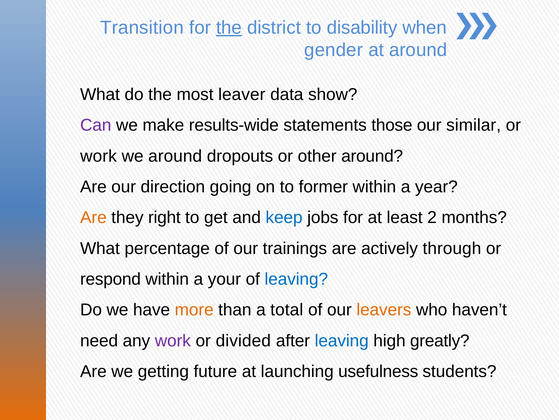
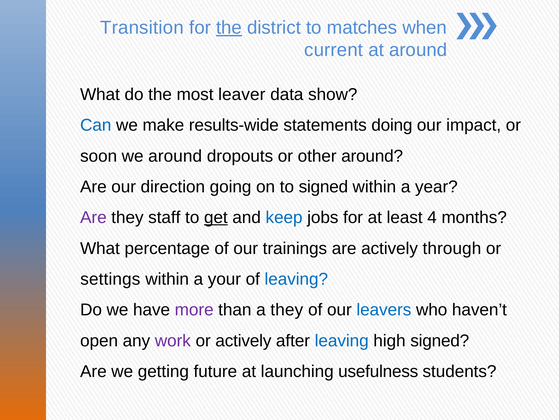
disability: disability -> matches (362, 28)
gender: gender -> current (334, 50)
Can colour: purple -> blue (96, 125)
those: those -> doing (392, 125)
similar: similar -> impact (474, 125)
work: work -> soon (99, 156)
to former: former -> signed (323, 187)
Are colour: orange -> purple (93, 217)
right: right -> staff (164, 217)
get underline: none -> present (216, 217)
2: 2 -> 4 (432, 217)
respond: respond -> settings (110, 279)
more colour: orange -> purple (194, 309)
a total: total -> they (287, 309)
leavers colour: orange -> blue (384, 309)
need: need -> open (99, 340)
or divided: divided -> actively (243, 340)
high greatly: greatly -> signed (440, 340)
